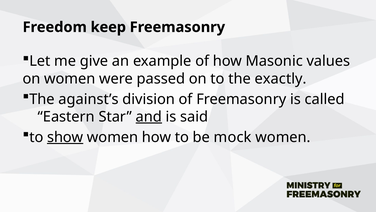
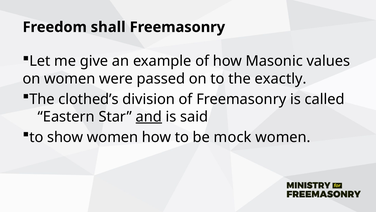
keep: keep -> shall (108, 27)
against’s: against’s -> clothed’s (89, 99)
show underline: present -> none (65, 137)
